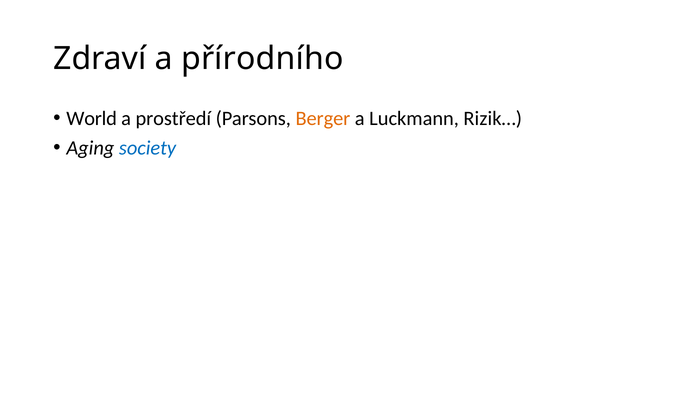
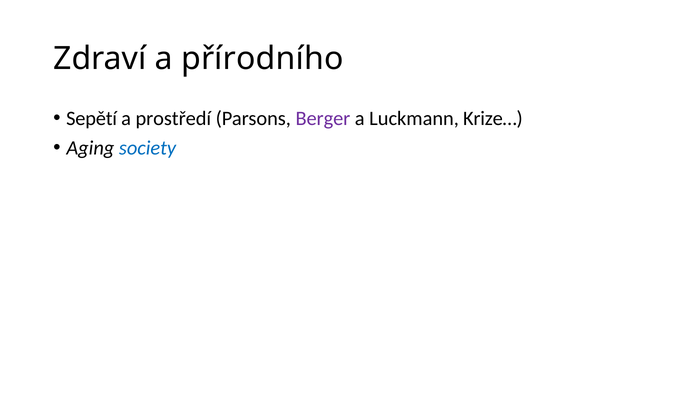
World: World -> Sepětí (92, 118)
Berger colour: orange -> purple (323, 118)
Rizik…: Rizik… -> Krize… (493, 118)
